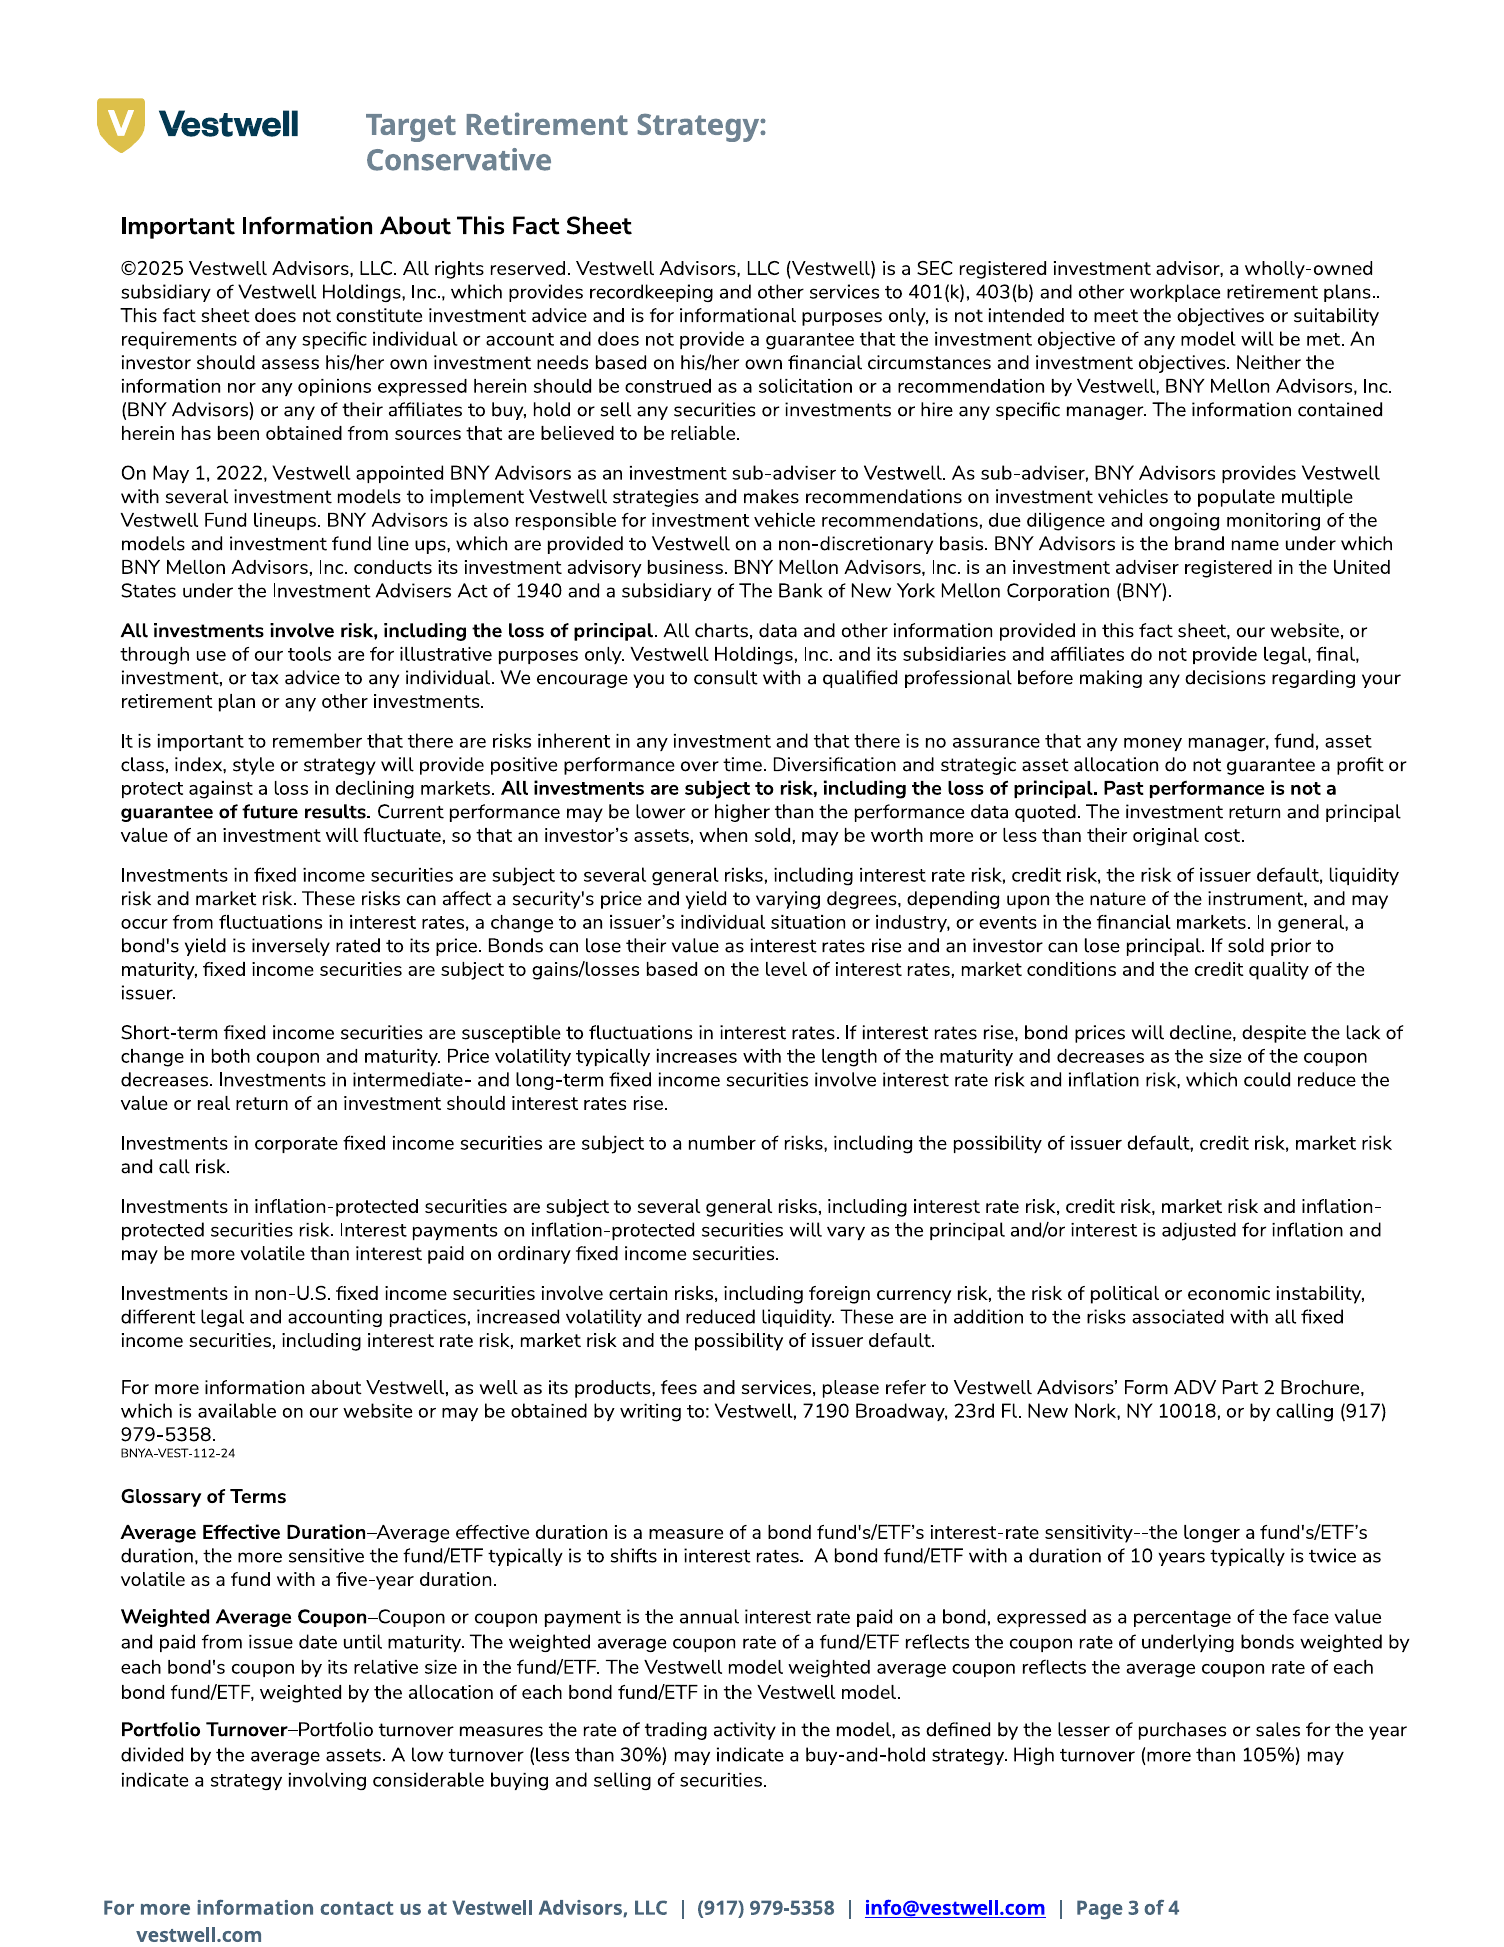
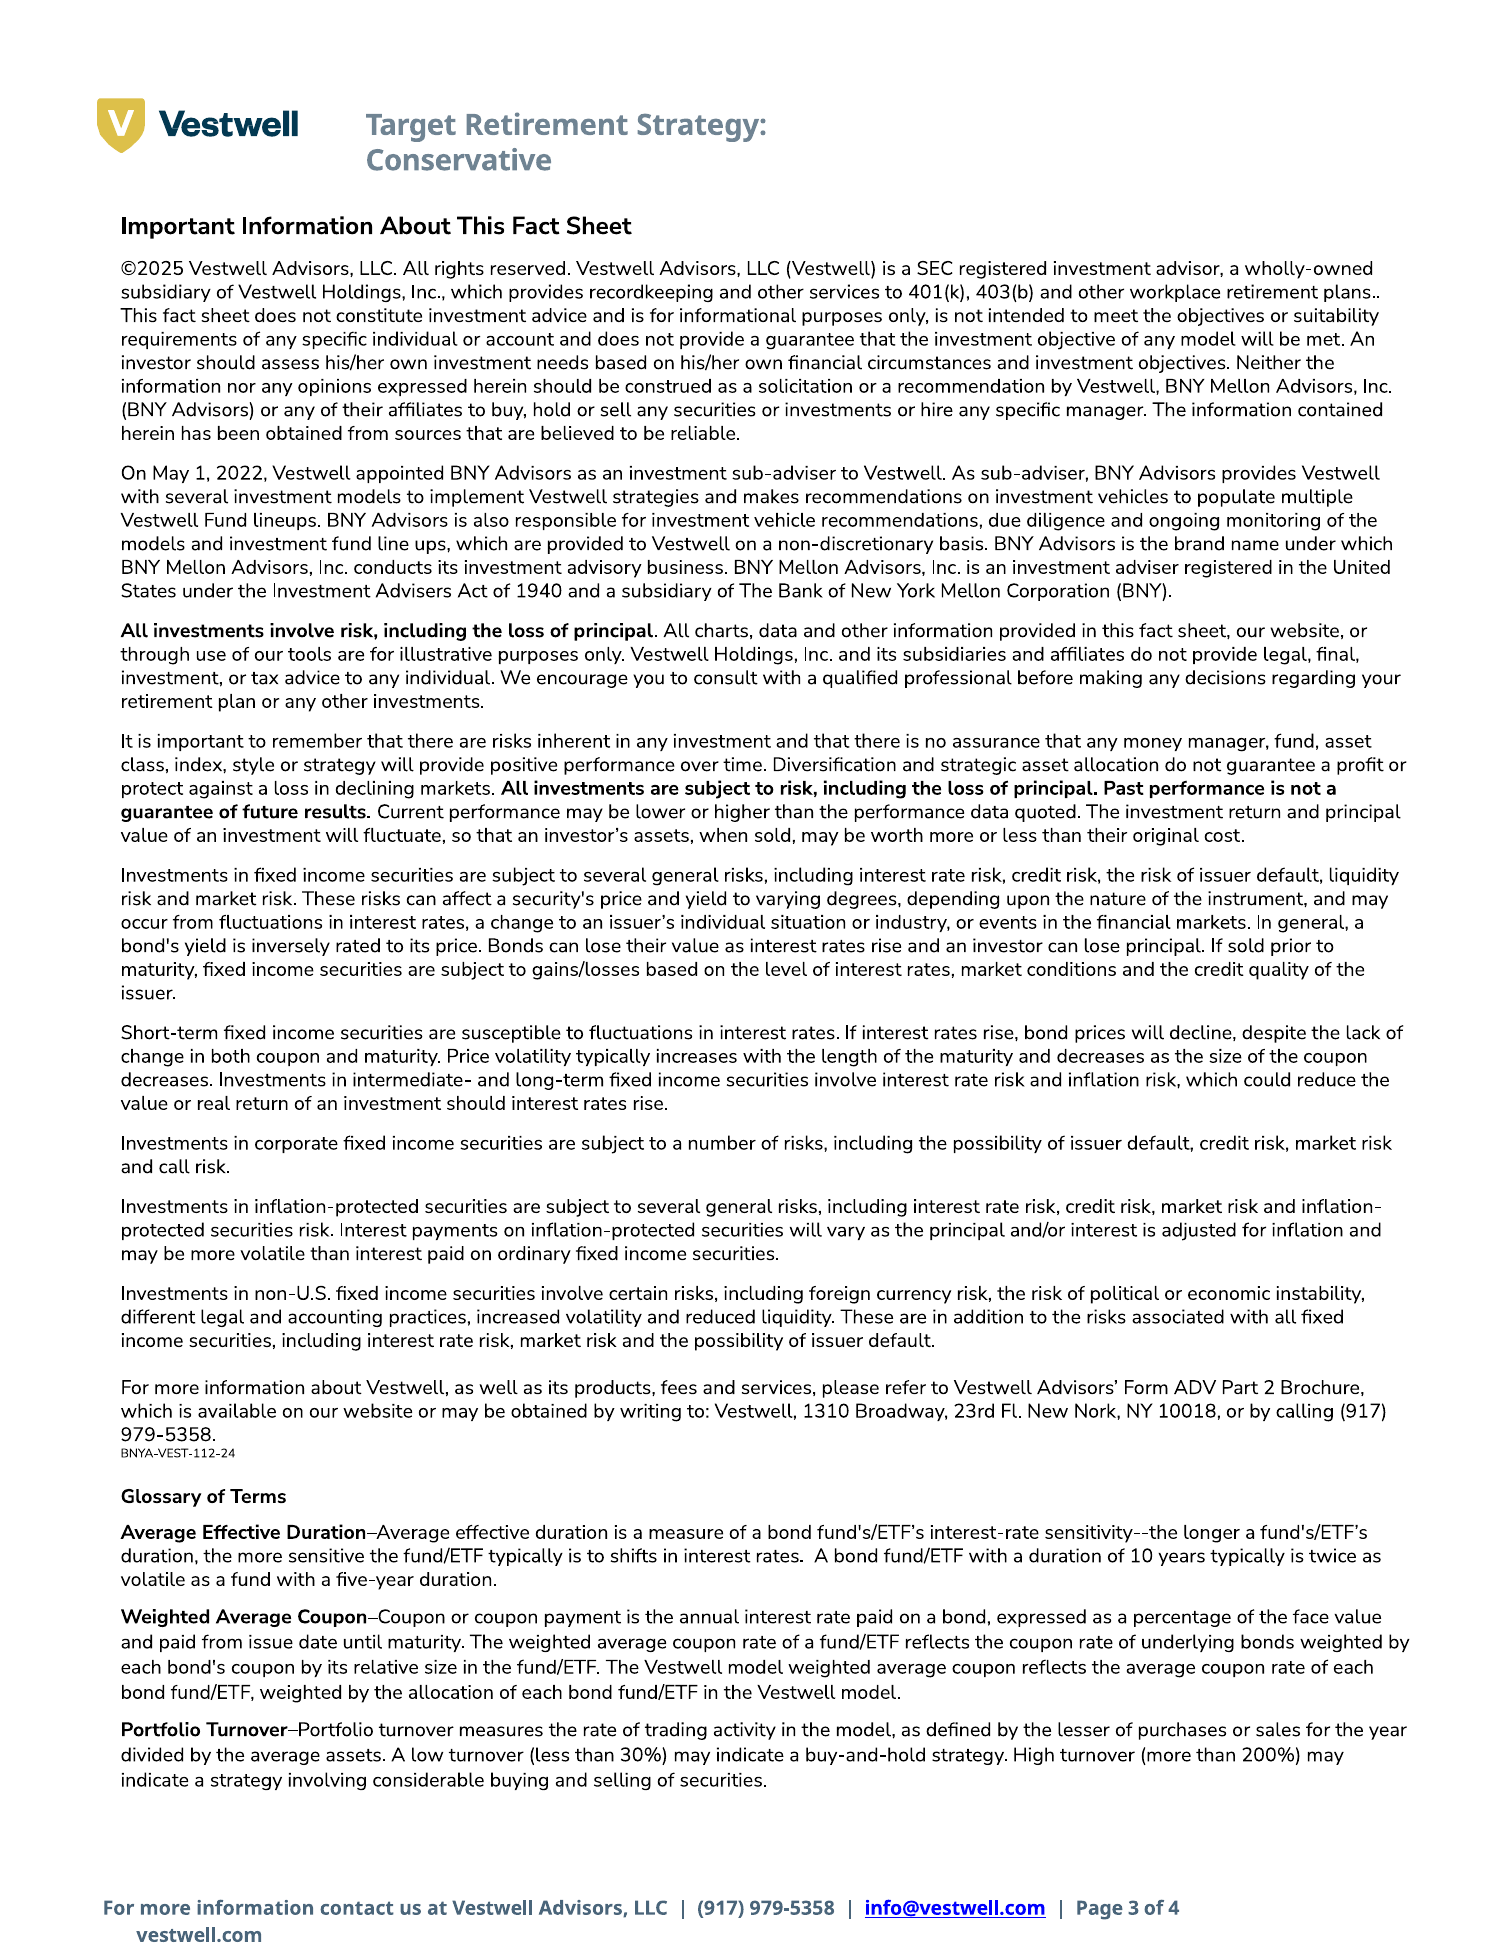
7190: 7190 -> 1310 (826, 1411)
105%: 105% -> 200% (1271, 1754)
